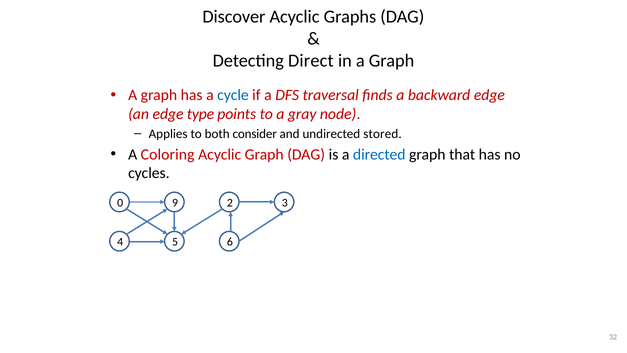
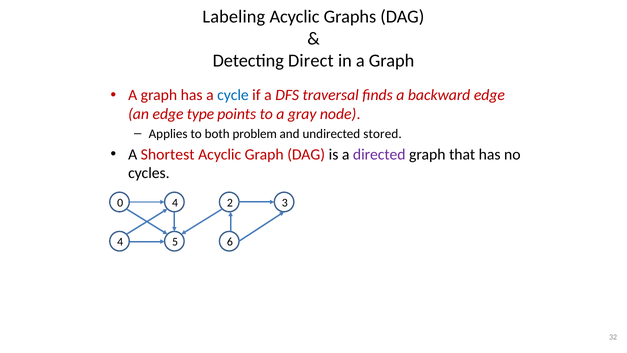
Discover: Discover -> Labeling (234, 17)
consider: consider -> problem (255, 134)
Coloring: Coloring -> Shortest (168, 154)
directed colour: blue -> purple (379, 154)
0 9: 9 -> 4 (175, 203)
